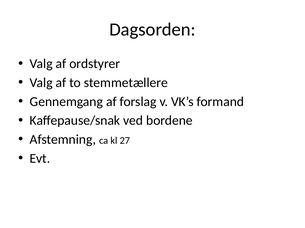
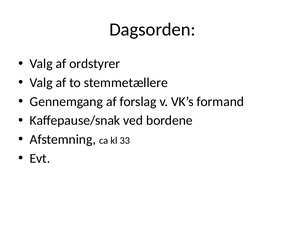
27: 27 -> 33 (125, 141)
